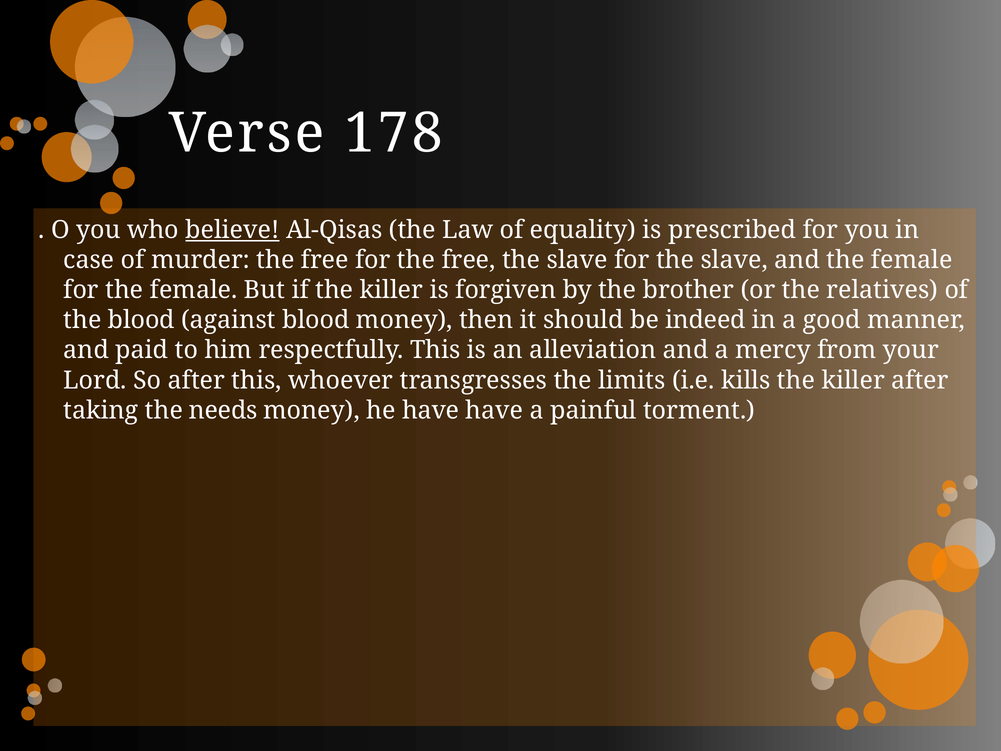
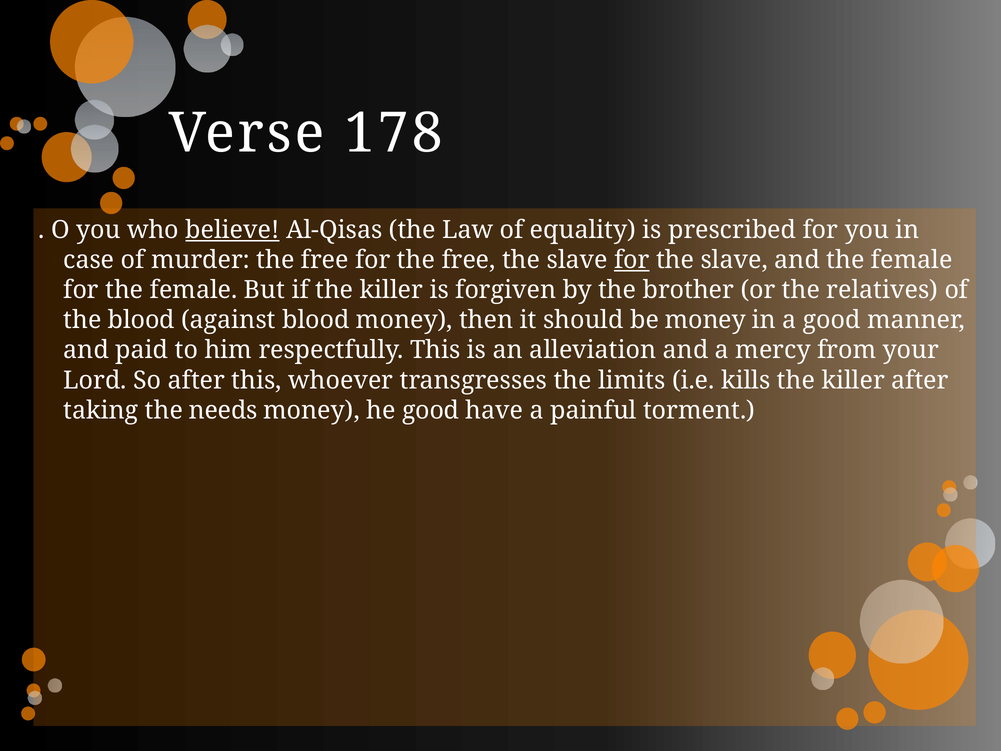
for underline: none -> present (632, 260)
be indeed: indeed -> money (705, 320)
he have: have -> good (431, 410)
